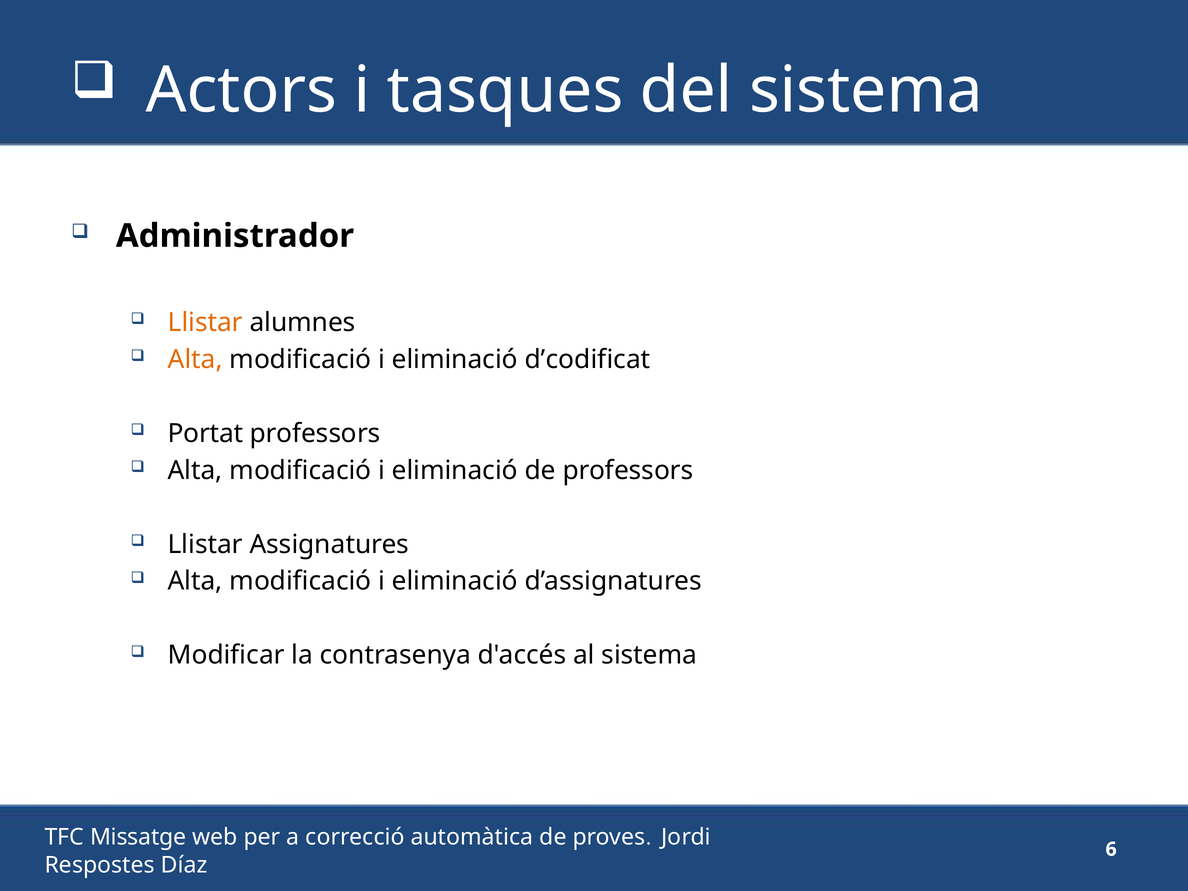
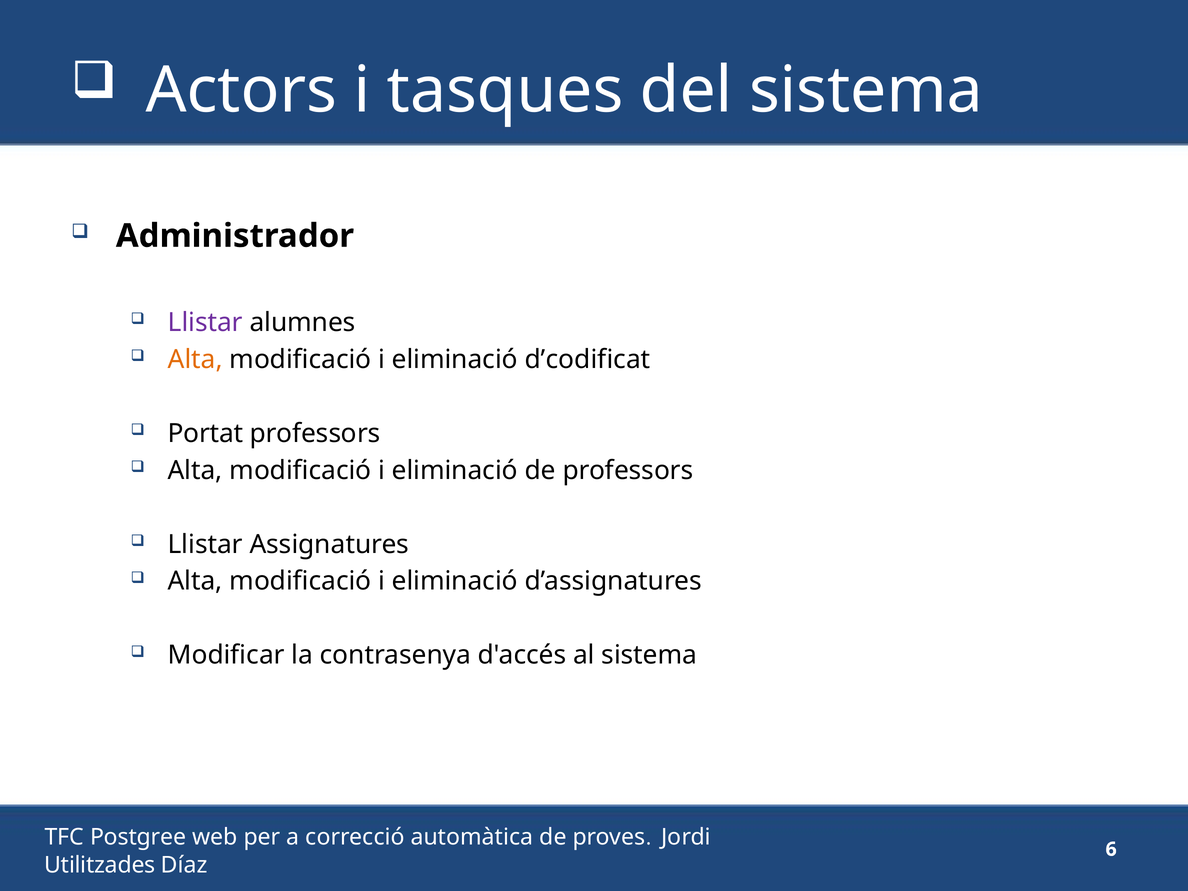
Llistar colour: orange -> purple (205, 323)
Missatge: Missatge -> Postgree (138, 837)
Respostes: Respostes -> Utilitzades (100, 865)
